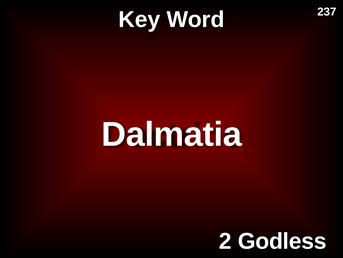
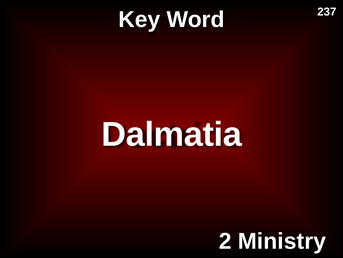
Godless: Godless -> Ministry (282, 241)
